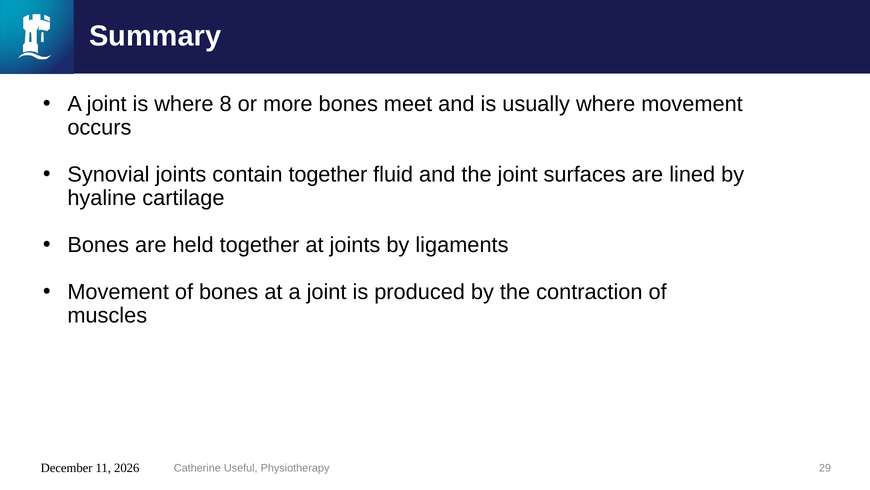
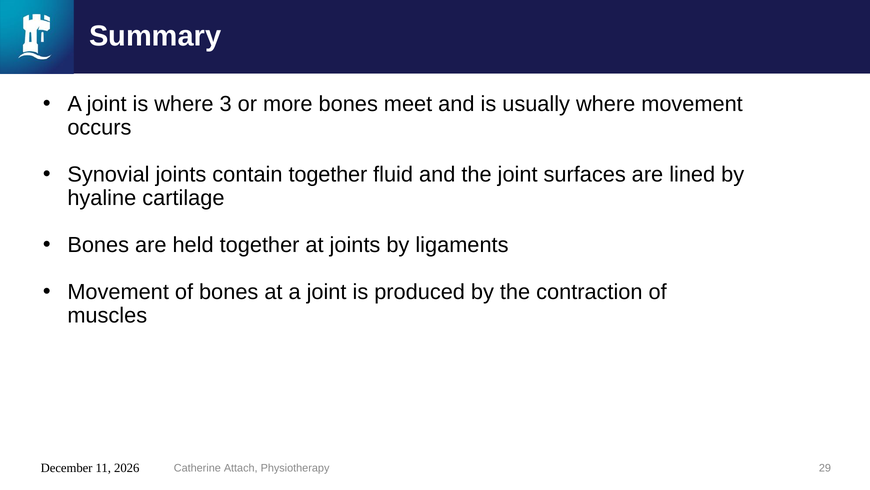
8: 8 -> 3 (226, 104)
Useful: Useful -> Attach (241, 467)
